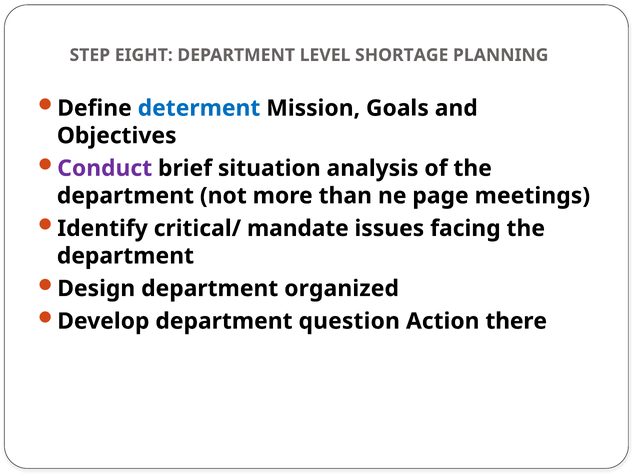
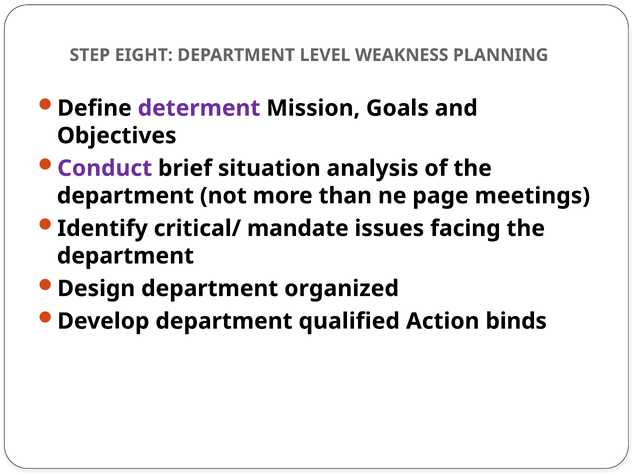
SHORTAGE: SHORTAGE -> WEAKNESS (402, 55)
determent colour: blue -> purple (199, 108)
question: question -> qualified (349, 321)
there: there -> binds (516, 321)
